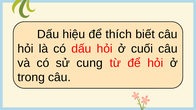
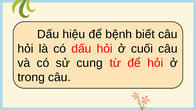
thích: thích -> bệnh (119, 34)
